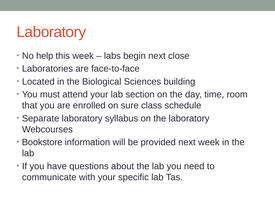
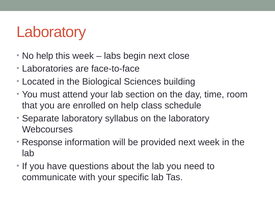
on sure: sure -> help (130, 105)
Bookstore: Bookstore -> Response (42, 142)
